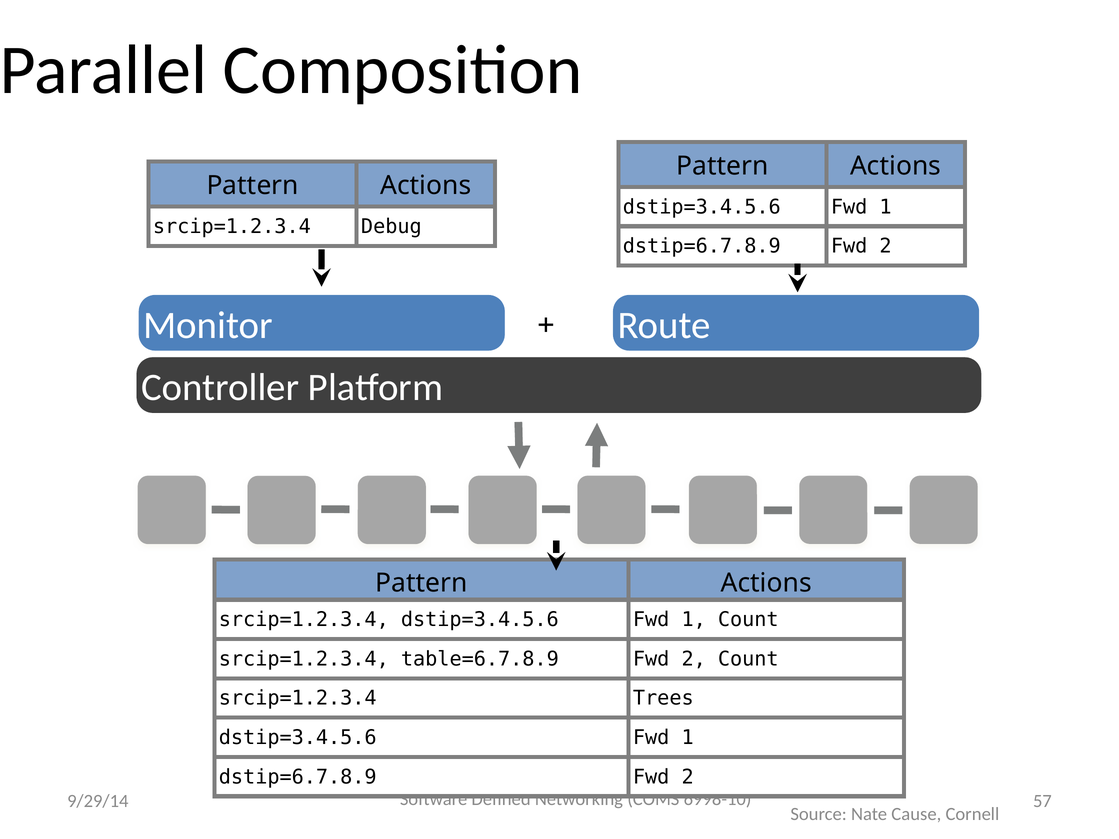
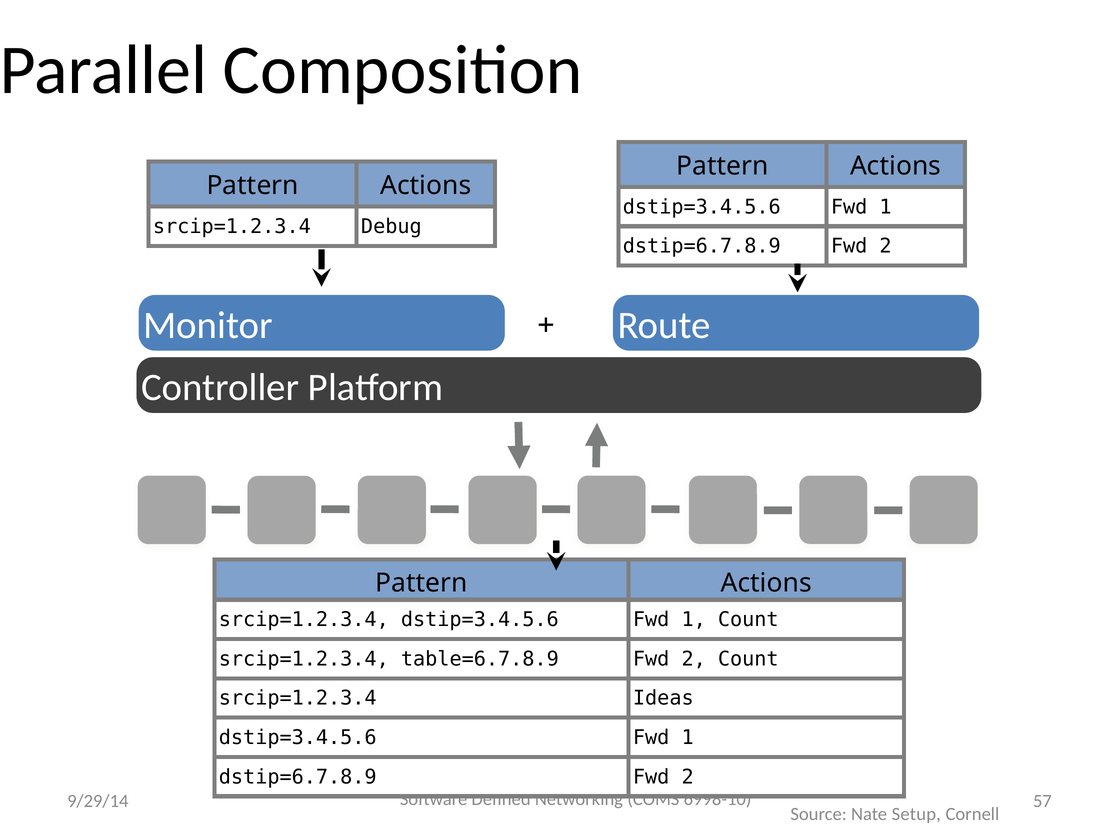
Trees: Trees -> Ideas (663, 699)
Cause: Cause -> Setup (916, 814)
